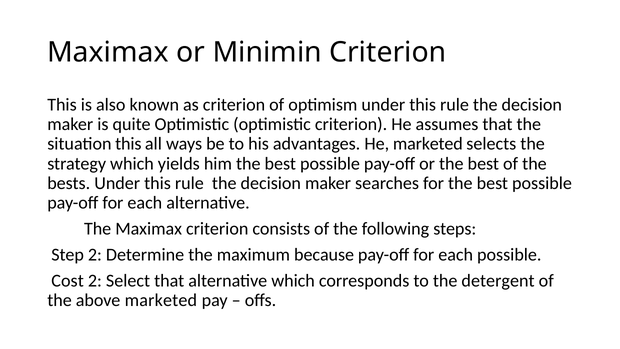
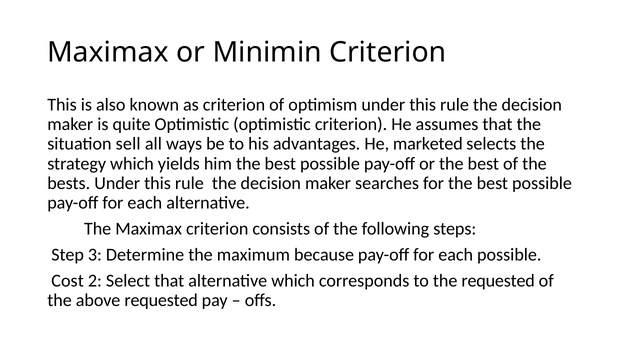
situation this: this -> sell (128, 144)
Step 2: 2 -> 3 (95, 254)
the detergent: detergent -> requested (498, 280)
above marketed: marketed -> requested (161, 300)
